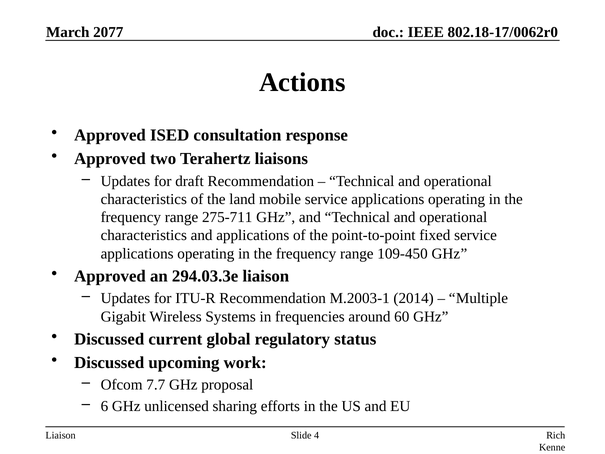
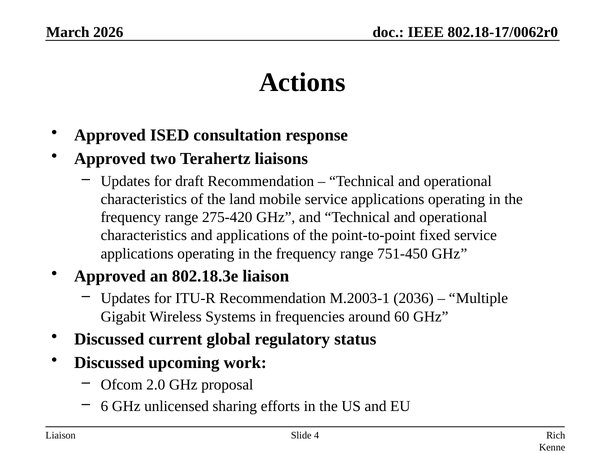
2077: 2077 -> 2026 (108, 32)
275-711: 275-711 -> 275-420 (227, 217)
109-450: 109-450 -> 751-450 (403, 254)
294.03.3e: 294.03.3e -> 802.18.3e (205, 276)
2014: 2014 -> 2036 (414, 298)
7.7: 7.7 -> 2.0 (156, 385)
